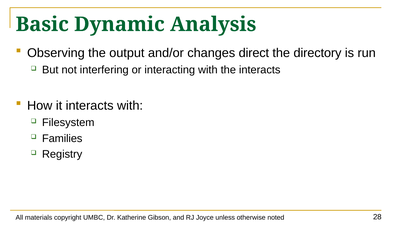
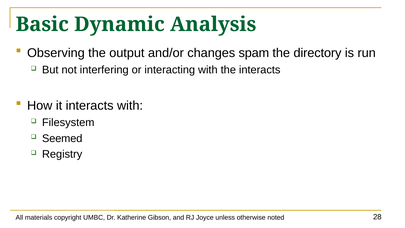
direct: direct -> spam (254, 53)
Families: Families -> Seemed (62, 138)
